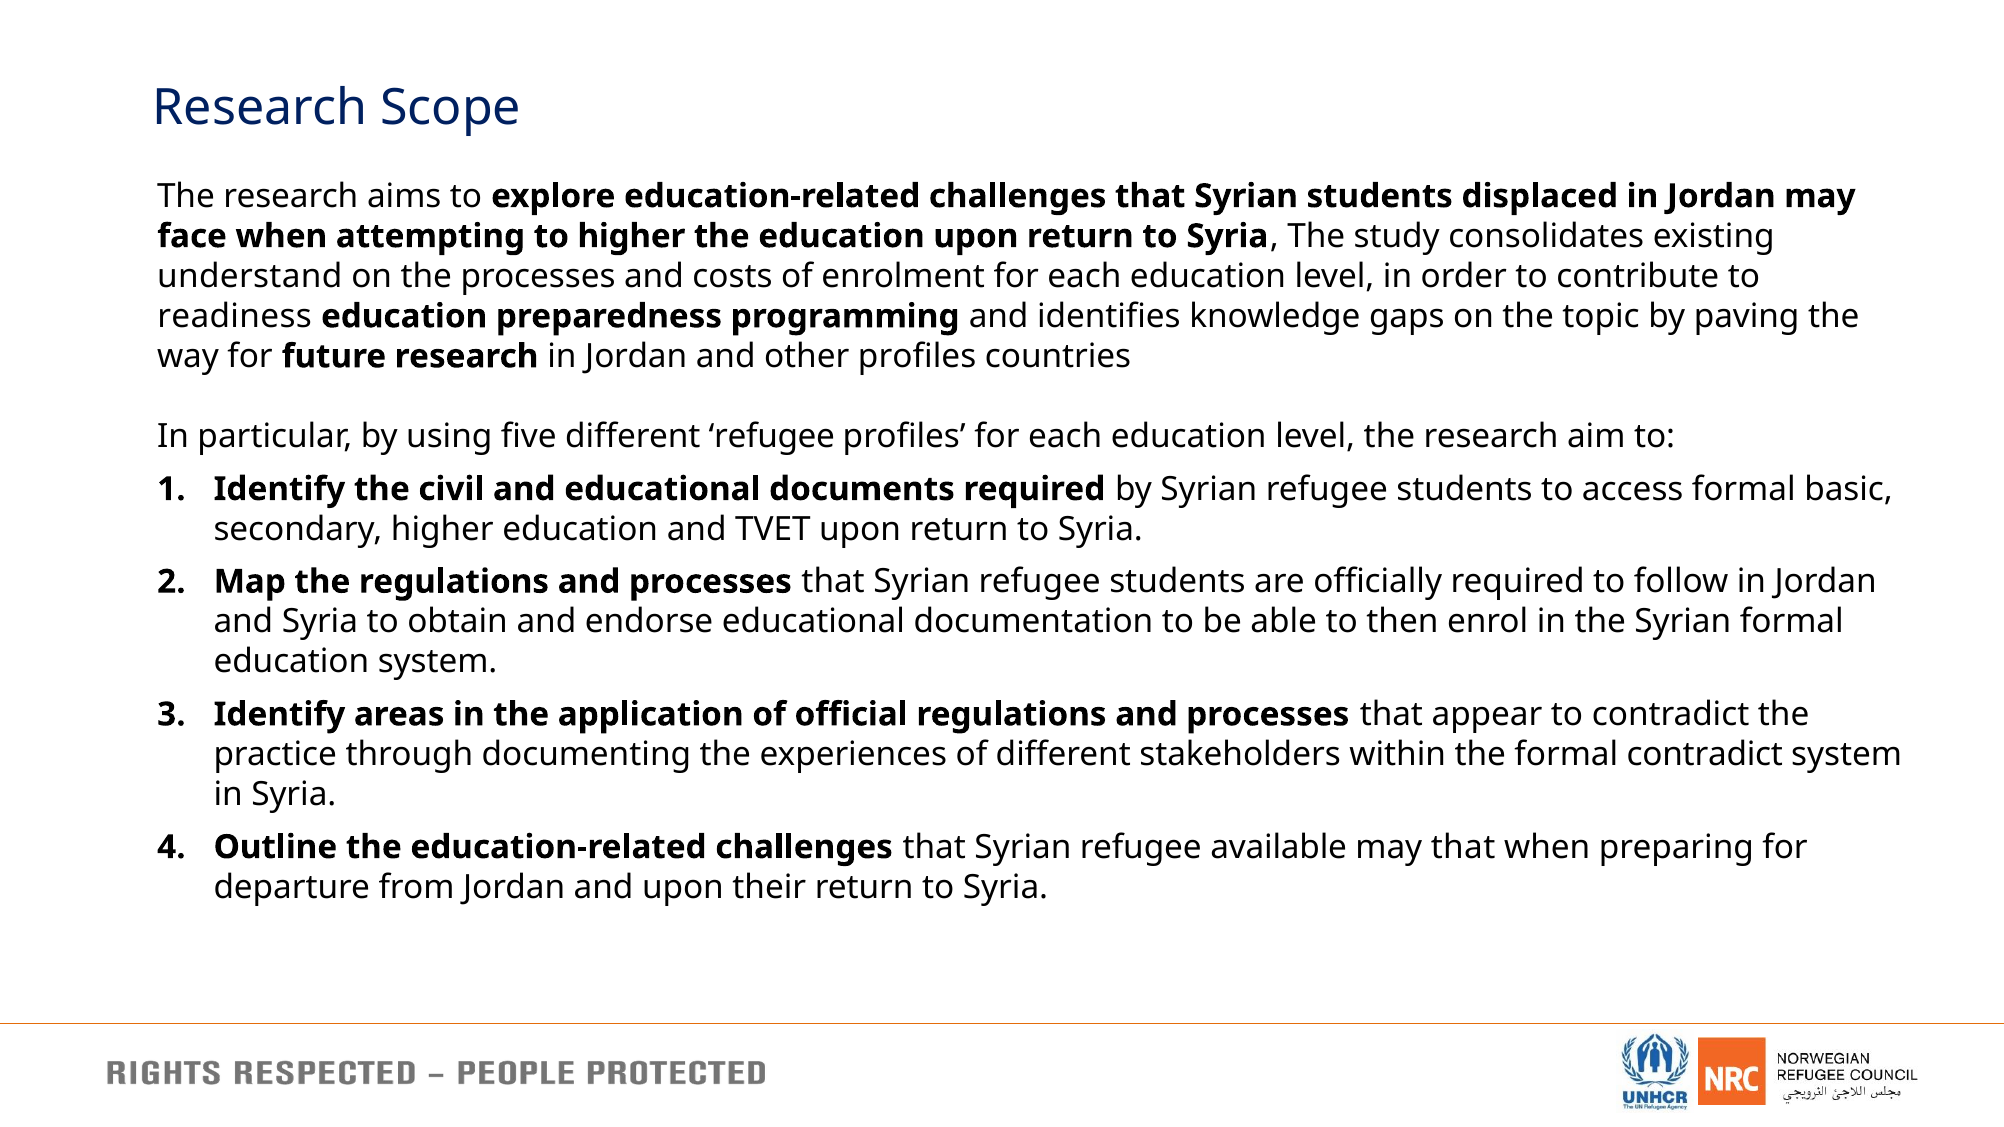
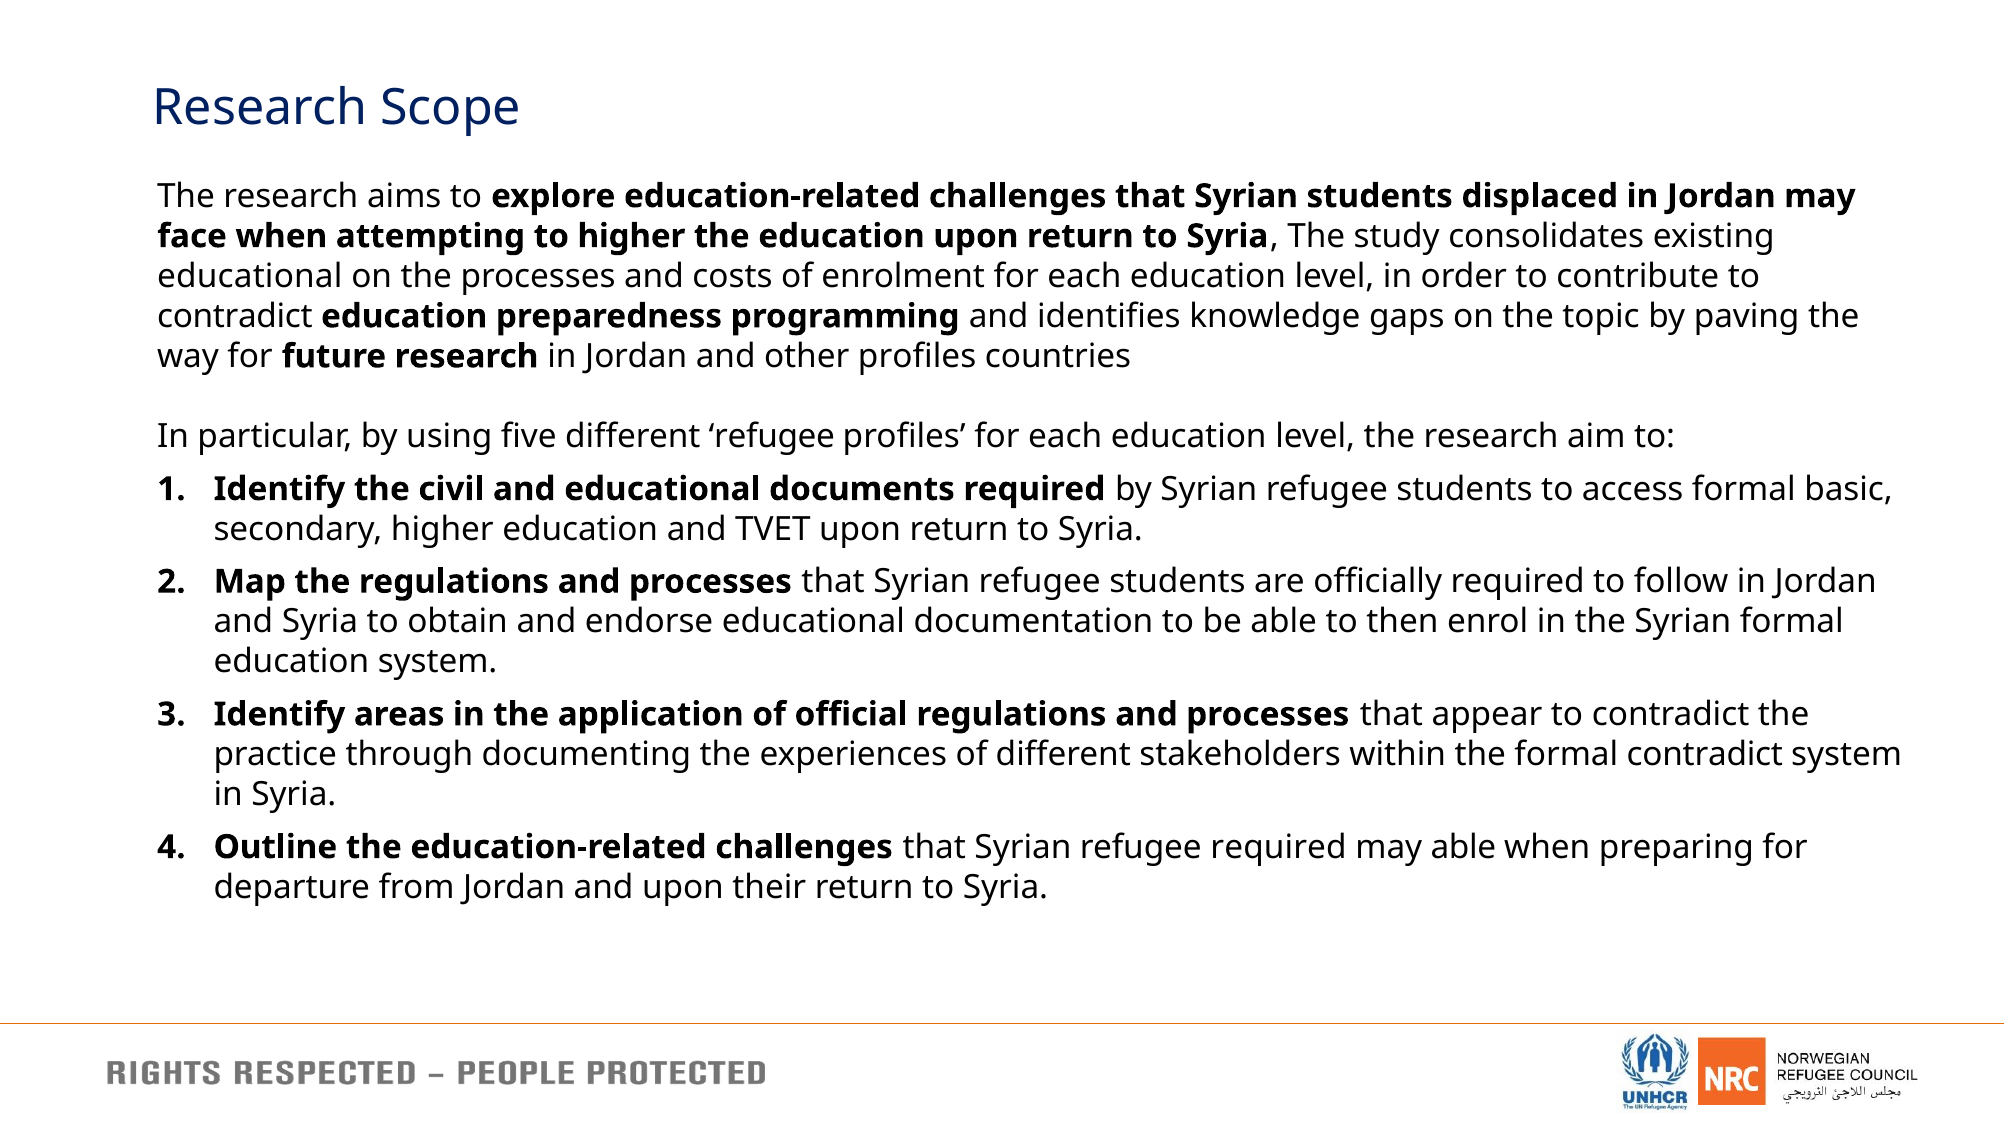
understand: understand -> educational (250, 276)
readiness: readiness -> contradict (235, 316)
refugee available: available -> required (1279, 847)
may that: that -> able (1463, 847)
